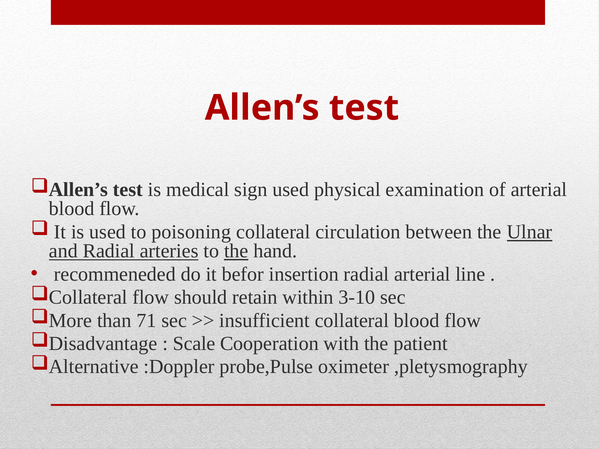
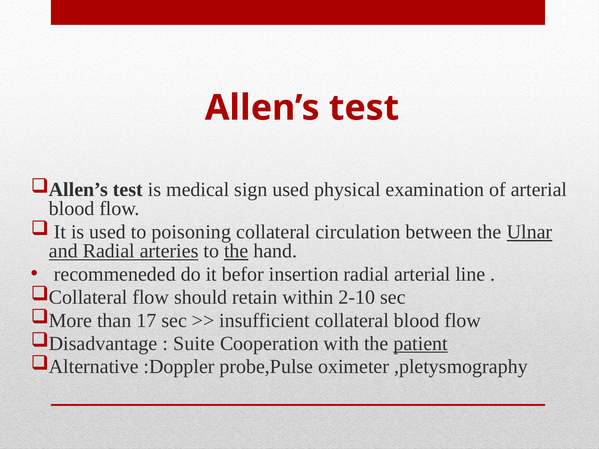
3-10: 3-10 -> 2-10 (357, 297)
71: 71 -> 17 (146, 321)
Scale: Scale -> Suite (194, 344)
patient underline: none -> present (421, 344)
